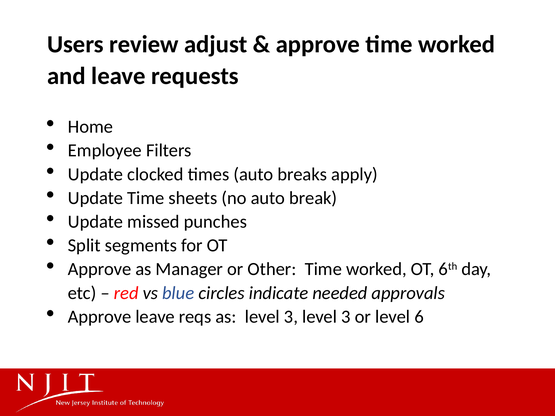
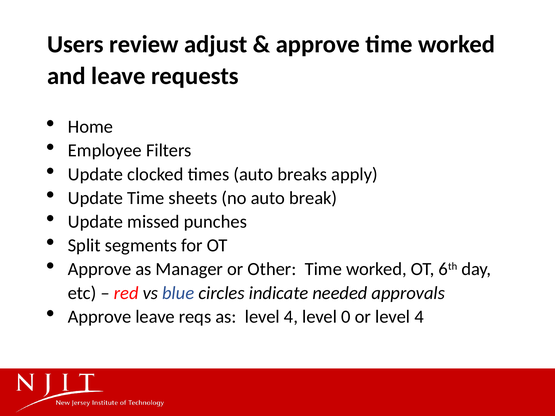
as level 3: 3 -> 4 (291, 317)
3: 3 -> 0 (346, 317)
or level 6: 6 -> 4 (419, 317)
